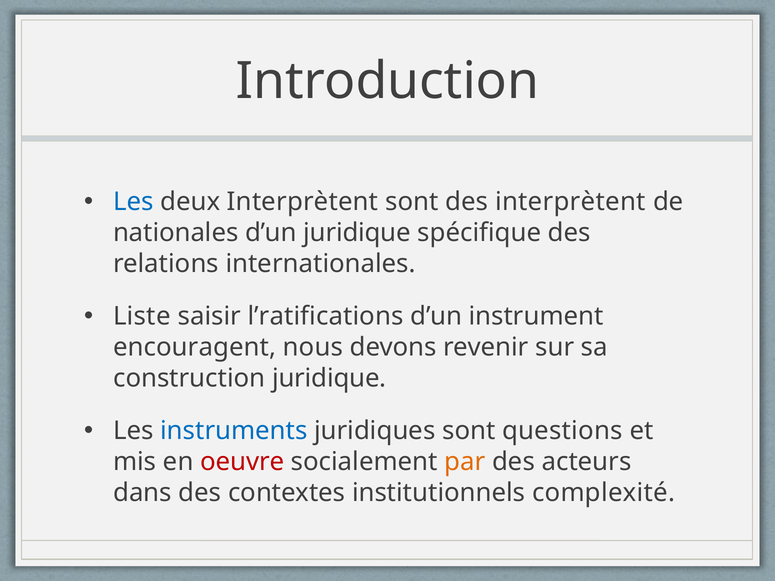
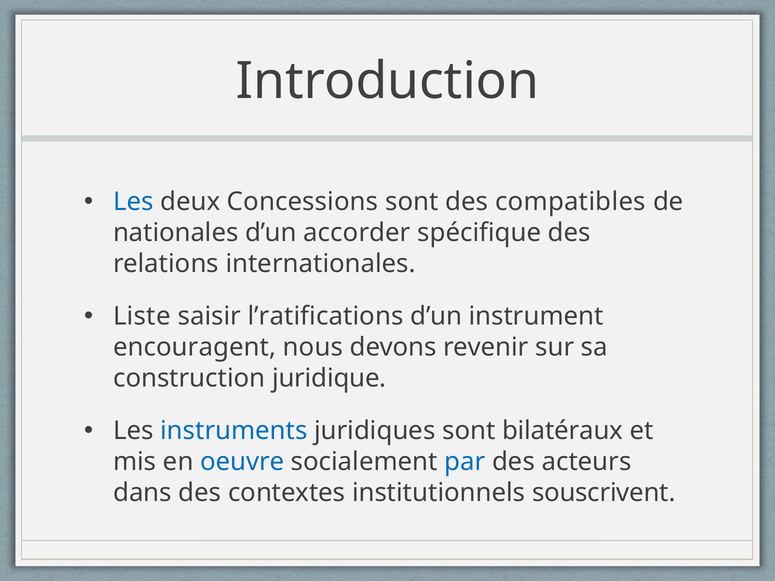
deux Interprètent: Interprètent -> Concessions (303, 202)
des interprètent: interprètent -> compatibles (570, 202)
d’un juridique: juridique -> accorder (357, 233)
questions: questions -> bilatéraux (563, 431)
oeuvre colour: red -> blue (242, 462)
par colour: orange -> blue (465, 462)
complexité: complexité -> souscrivent (604, 493)
